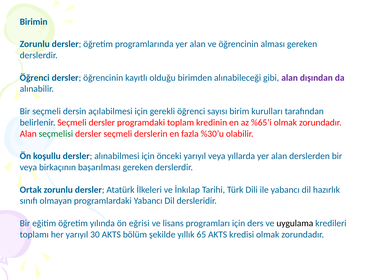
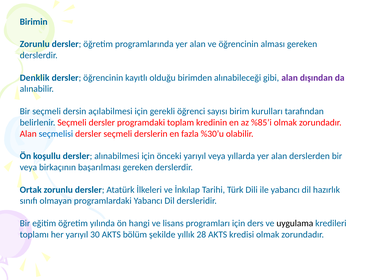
Öğrenci: Öğrenci -> Denklik (35, 78)
%65’i: %65’i -> %85’i (261, 122)
seçmelisi colour: green -> blue (56, 134)
eğrisi: eğrisi -> hangi (139, 223)
65: 65 -> 28 (201, 234)
